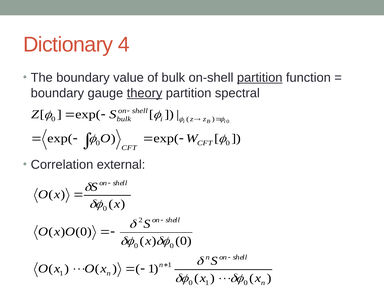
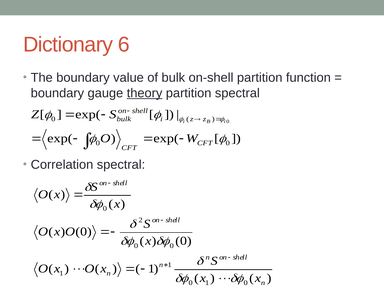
4: 4 -> 6 (124, 45)
partition underline: present -> none (260, 78)
Correlation external: external -> spectral (121, 165)
